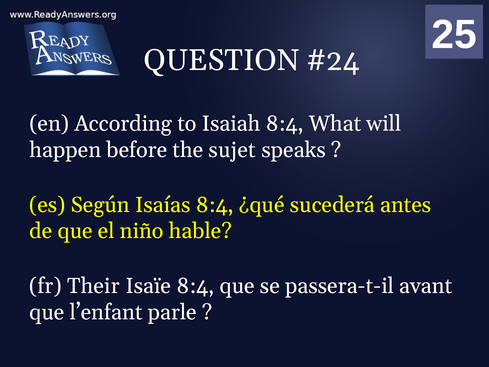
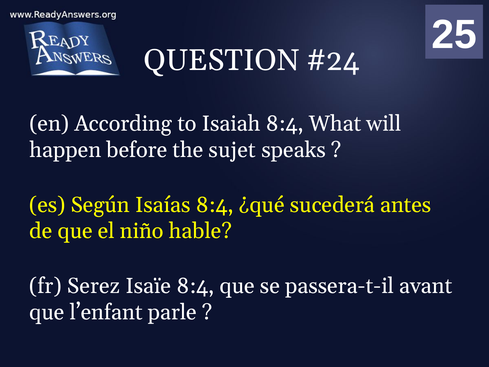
Their: Their -> Serez (93, 286)
